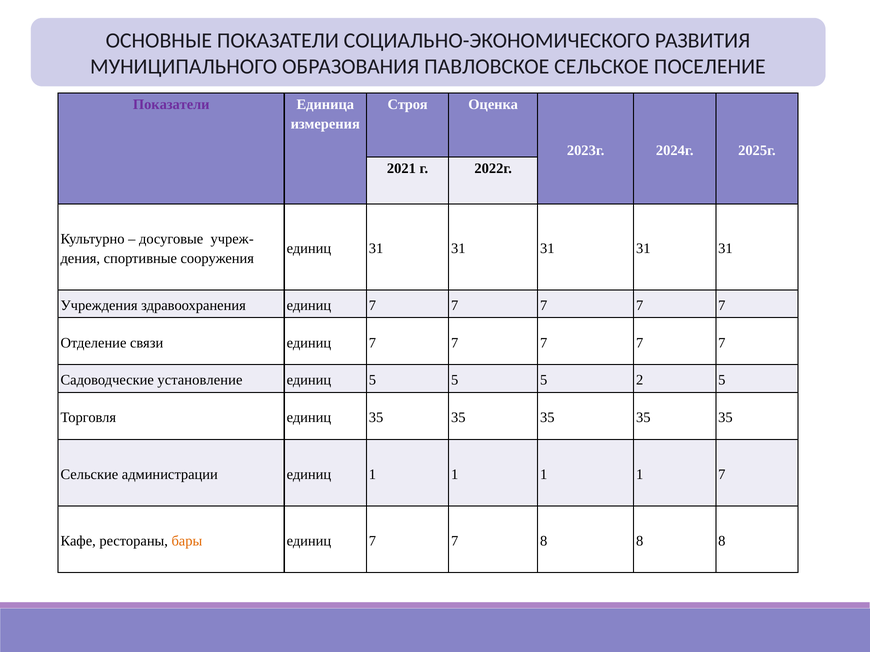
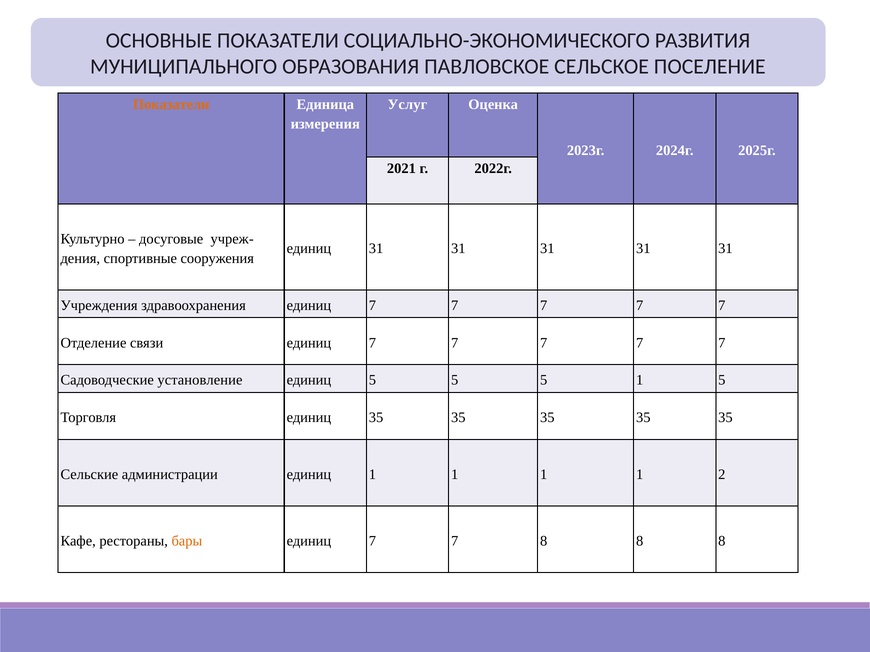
Показатели colour: purple -> orange (171, 105)
Строя: Строя -> Услуг (407, 105)
5 2: 2 -> 1 (640, 380)
1 7: 7 -> 2 (722, 475)
